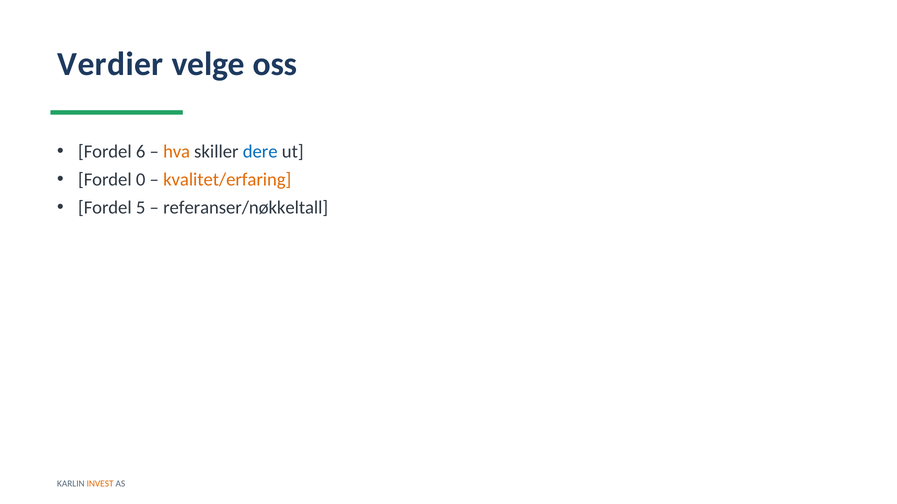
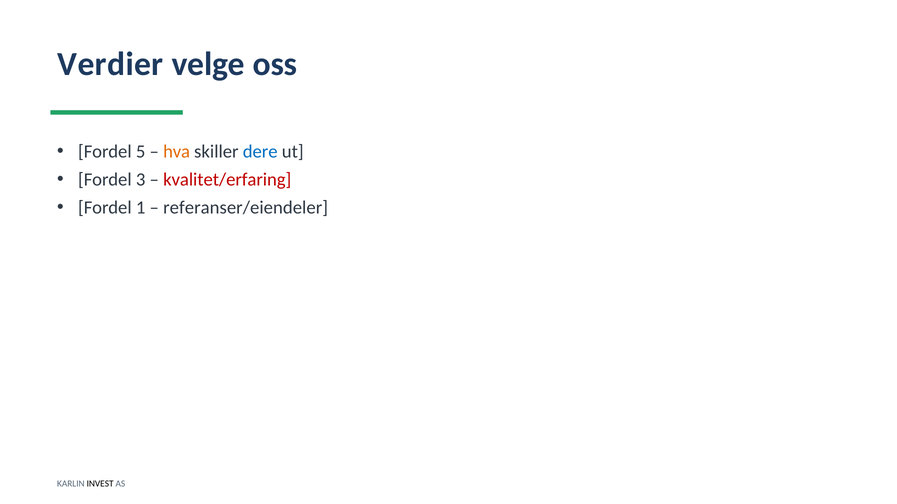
6: 6 -> 5 (141, 152)
0: 0 -> 3 (141, 180)
kvalitet/erfaring colour: orange -> red (227, 180)
5: 5 -> 1 (141, 208)
referanser/nøkkeltall: referanser/nøkkeltall -> referanser/eiendeler (246, 208)
INVEST colour: orange -> black (100, 484)
